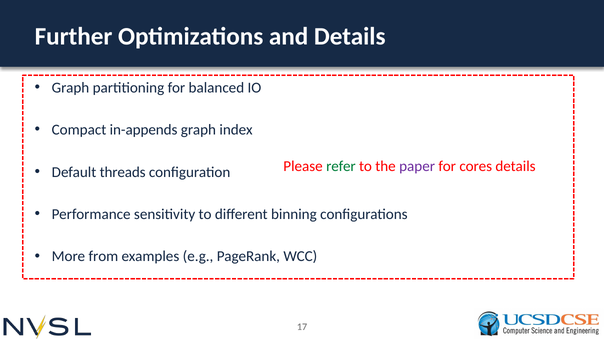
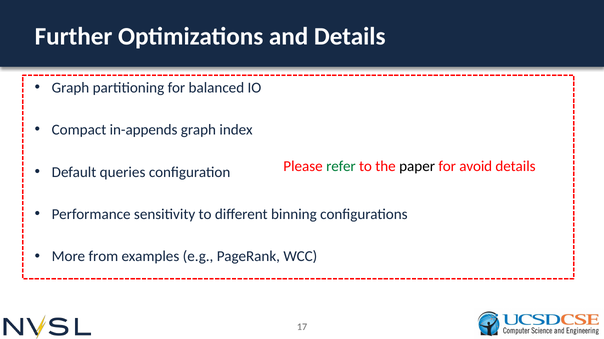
paper colour: purple -> black (417, 167)
cores: cores -> avoid (476, 167)
threads: threads -> queries (123, 172)
